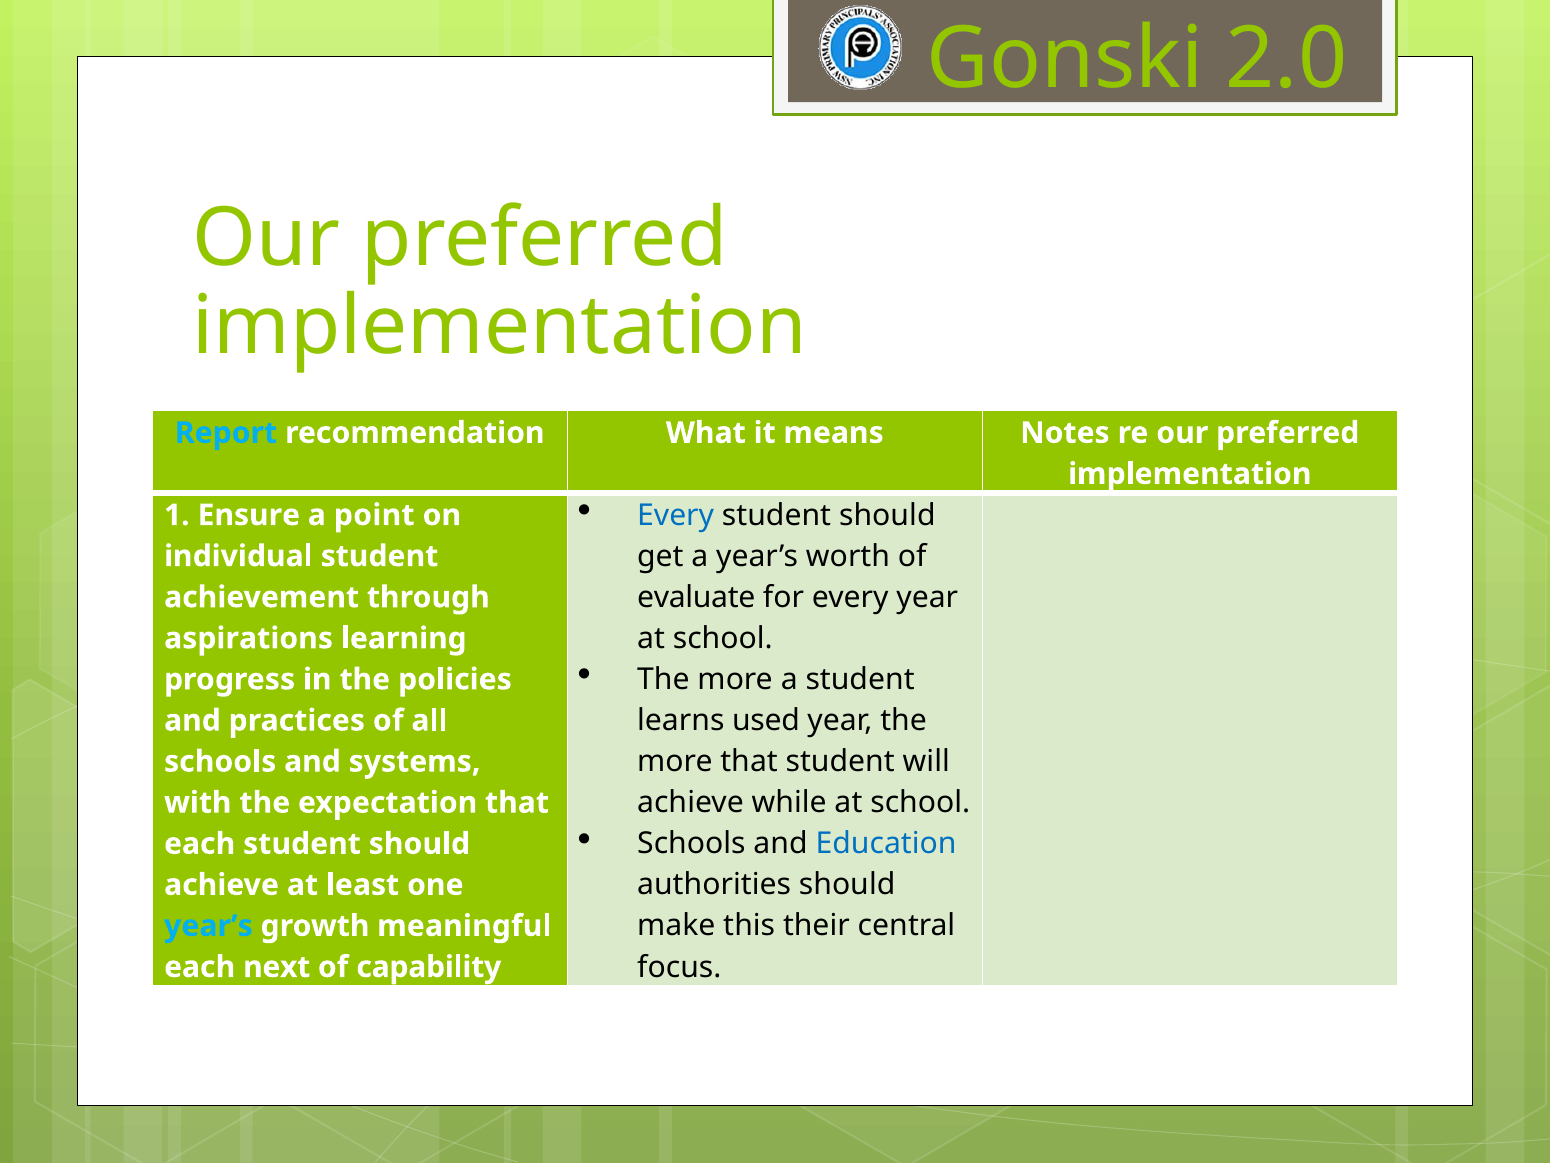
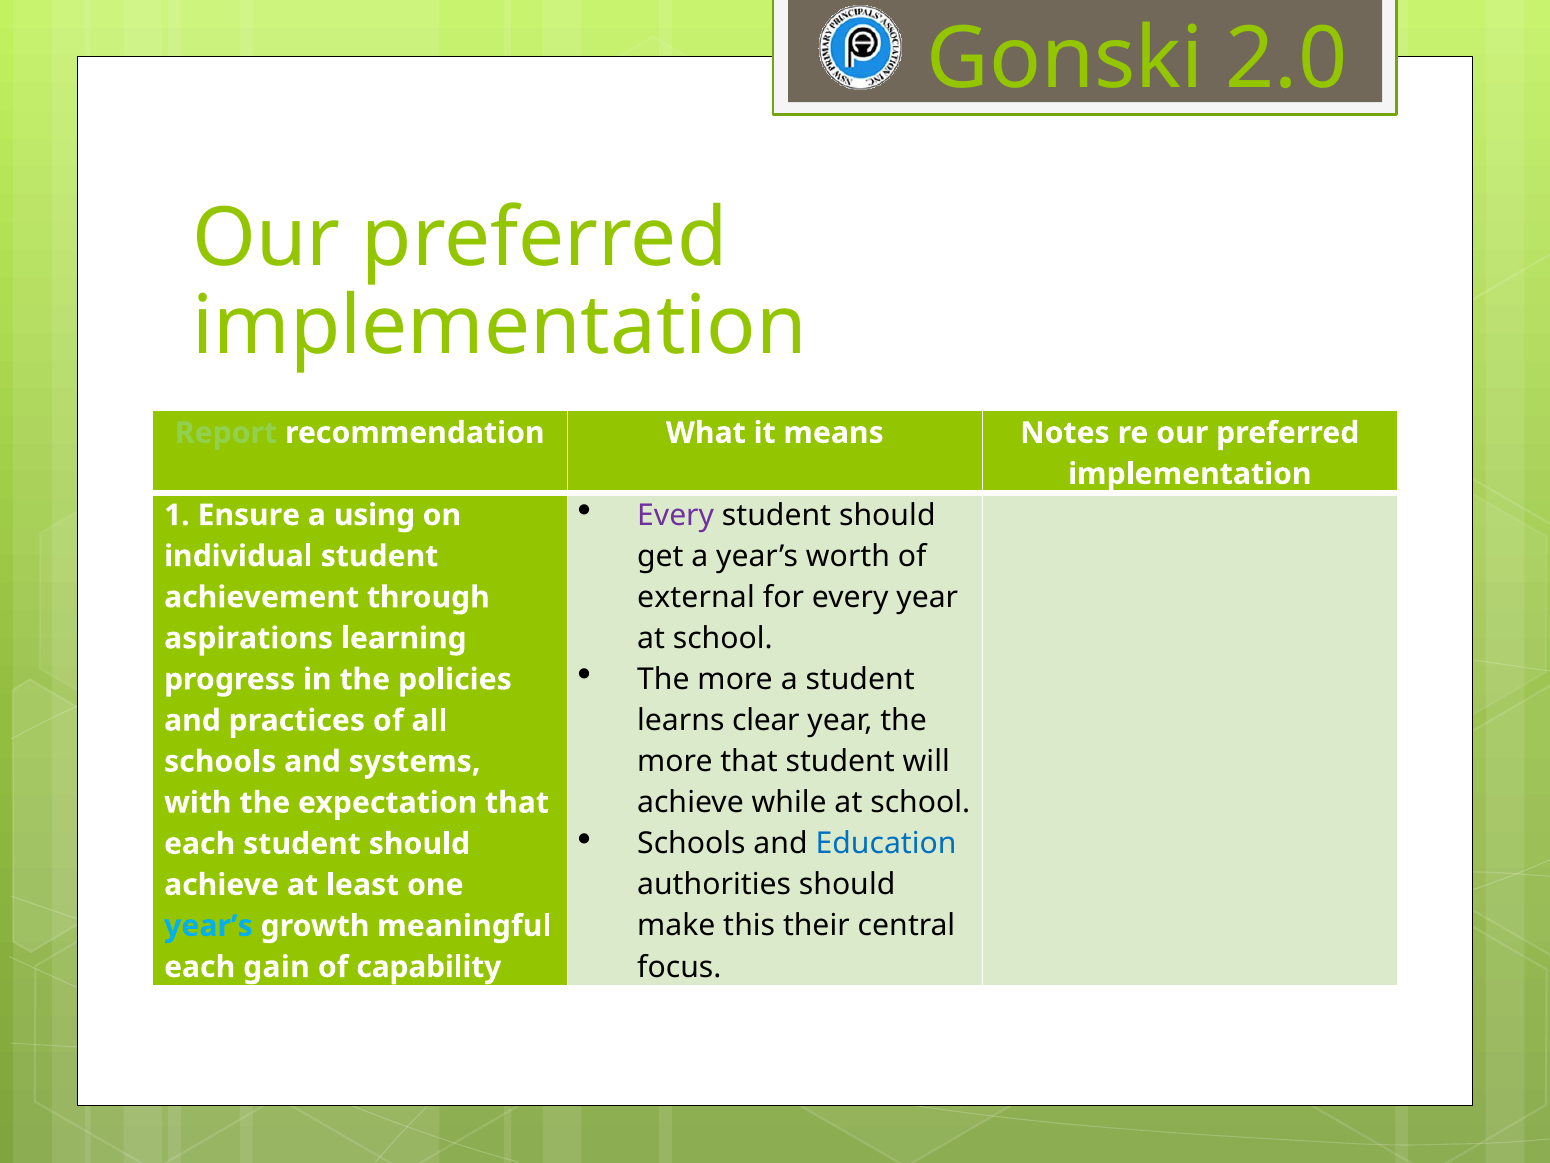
Report colour: light blue -> light green (226, 433)
Every colour: blue -> purple (676, 515)
point: point -> using (375, 515)
evaluate: evaluate -> external (696, 597)
used: used -> clear (766, 720)
next: next -> gain (276, 967)
